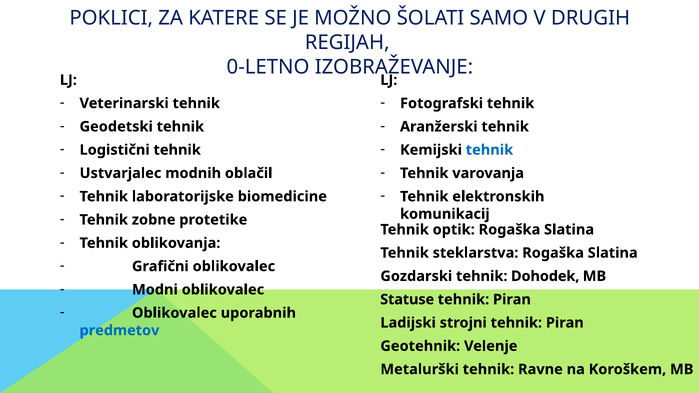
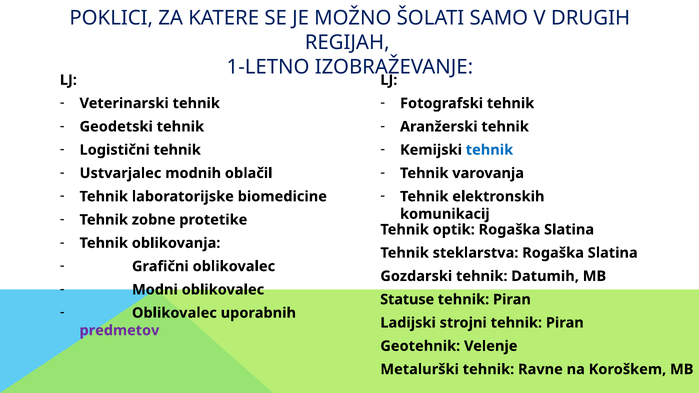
0-LETNO: 0-LETNO -> 1-LETNO (268, 67)
Dohodek: Dohodek -> Datumih (545, 276)
predmetov colour: blue -> purple (119, 331)
